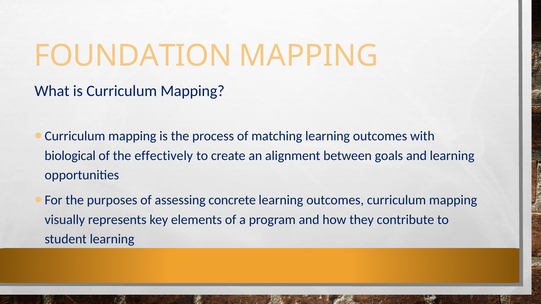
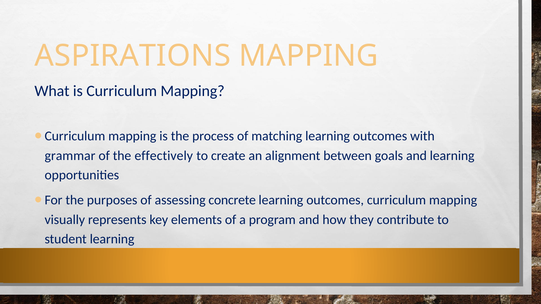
FOUNDATION: FOUNDATION -> ASPIRATIONS (133, 56)
biological: biological -> grammar (70, 156)
